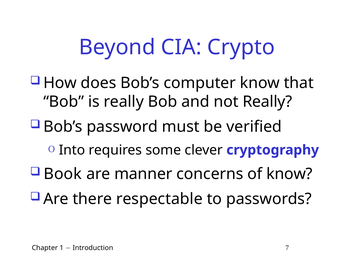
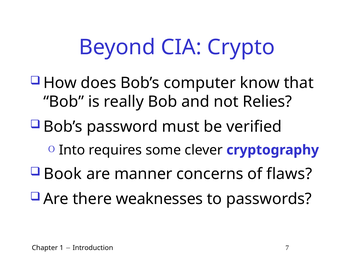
not Really: Really -> Relies (267, 102)
of know: know -> flaws (289, 174)
respectable: respectable -> weaknesses (159, 199)
